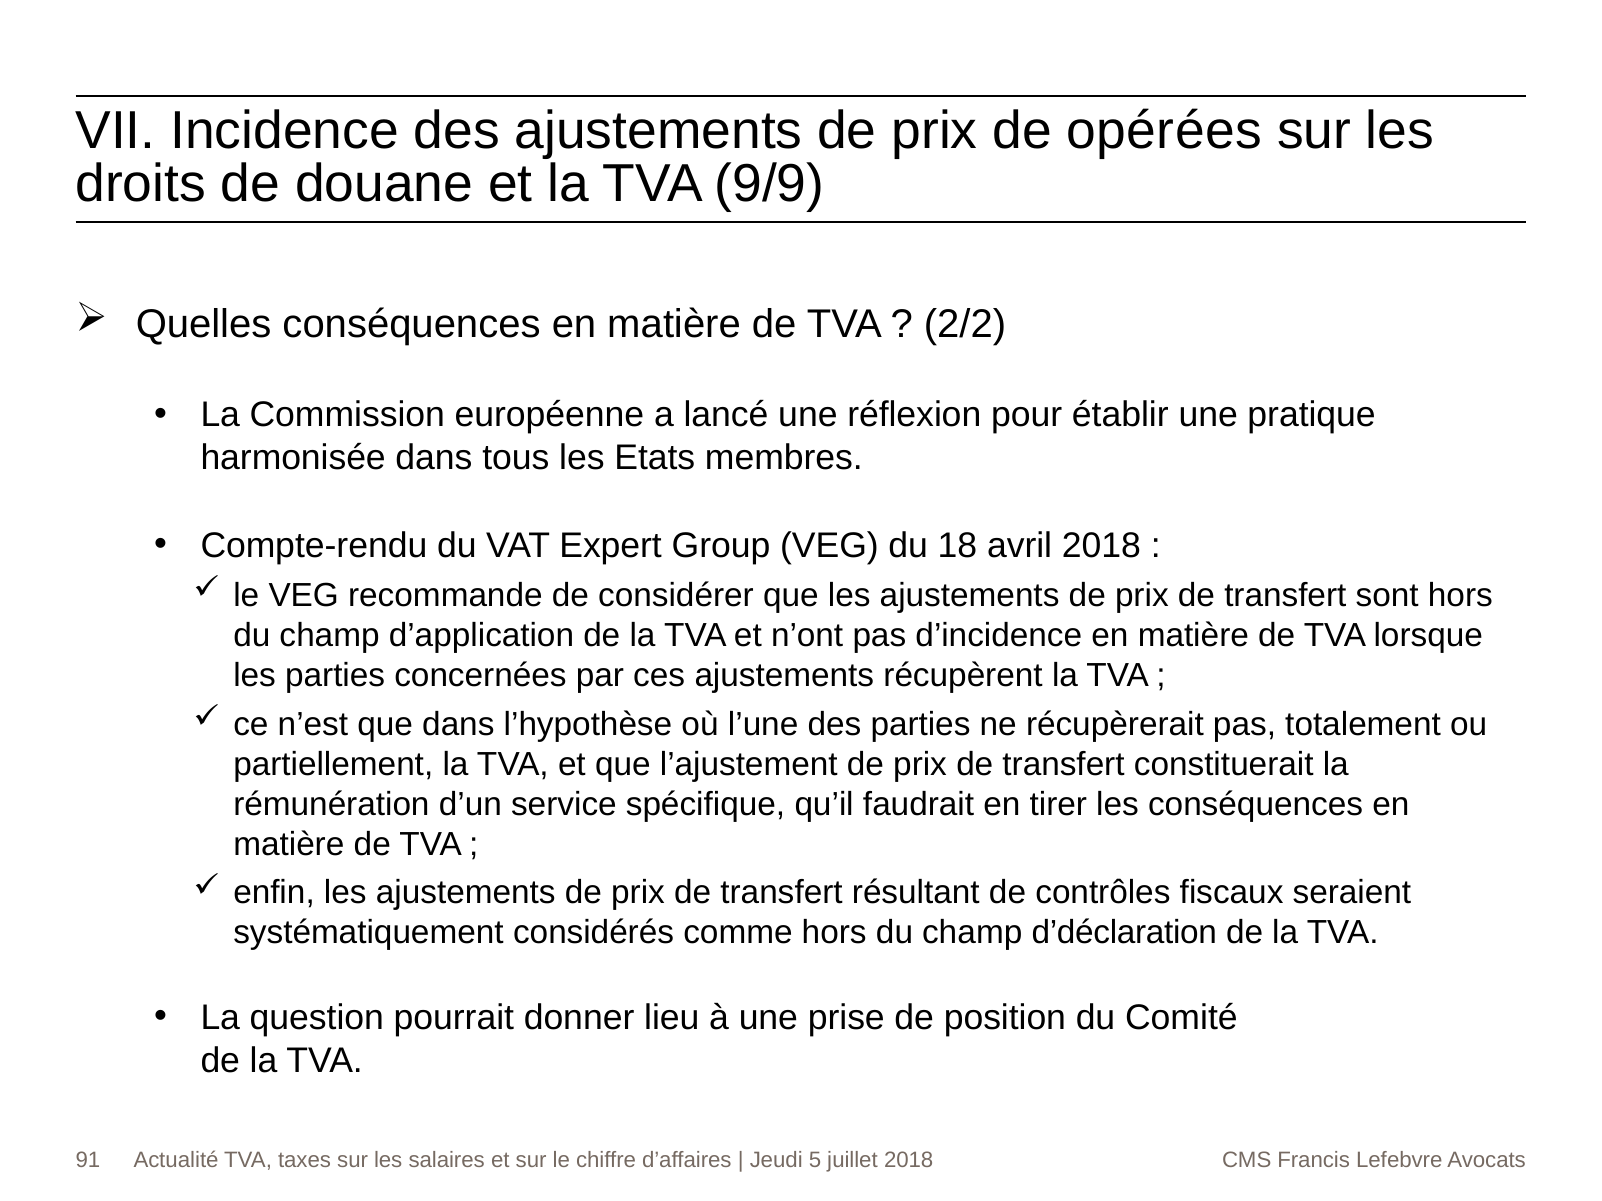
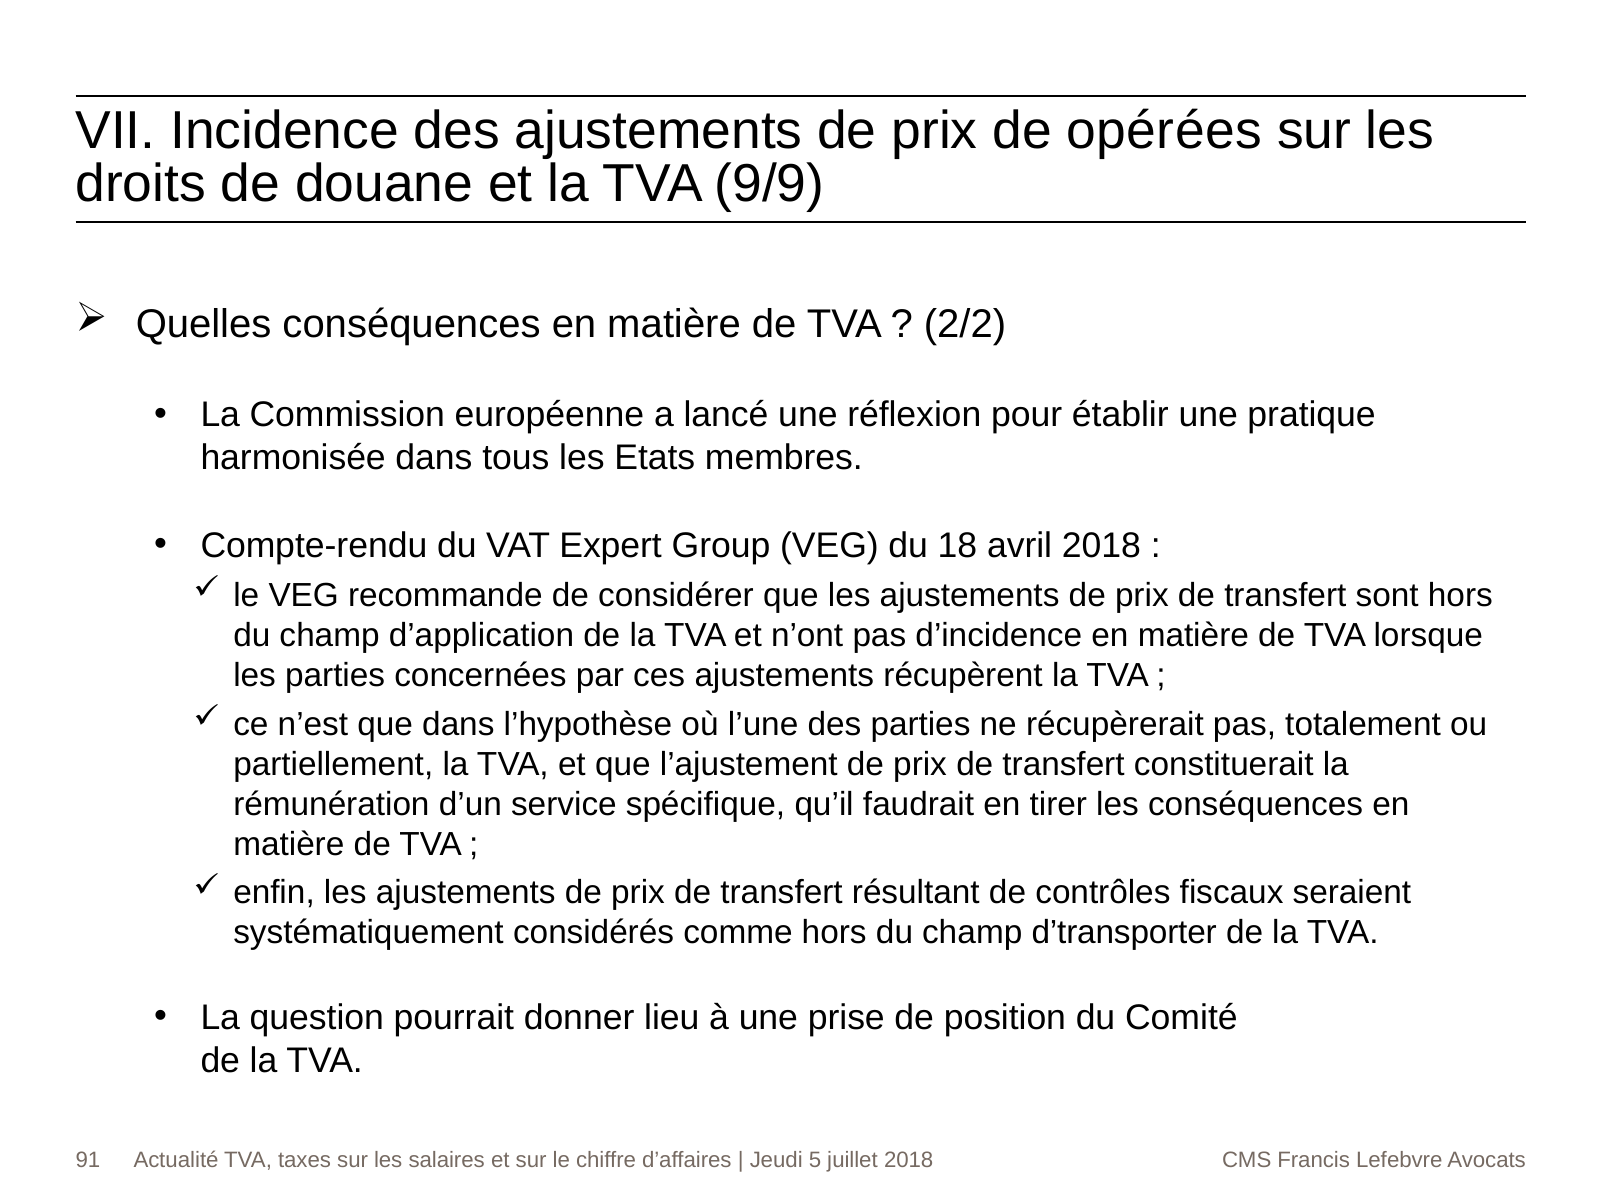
d’déclaration: d’déclaration -> d’transporter (1124, 933)
